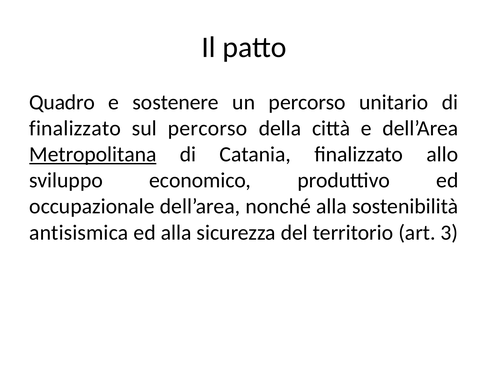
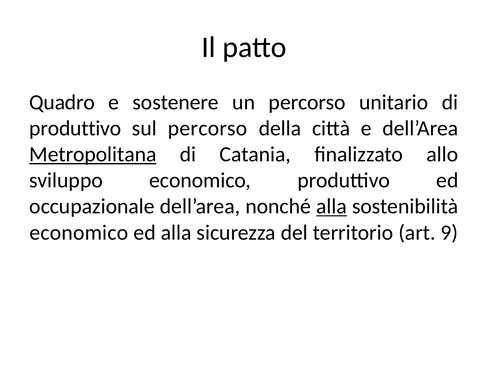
finalizzato: finalizzato -> produttivo (75, 128)
alla underline: none -> present (332, 207)
antisismica: antisismica -> economico (79, 233)
3: 3 -> 9 (449, 233)
